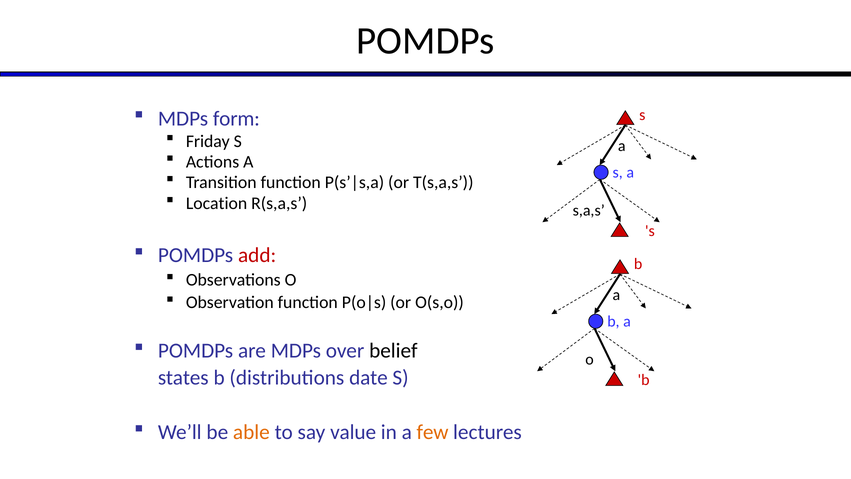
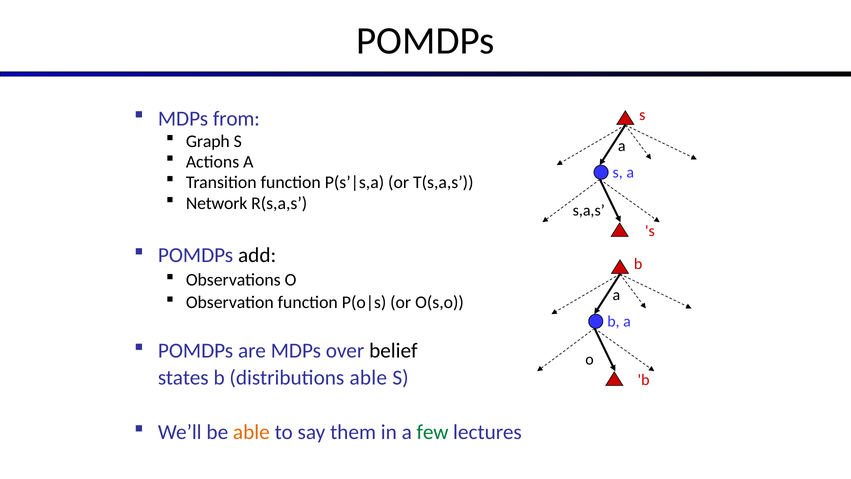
form: form -> from (236, 119)
Friday: Friday -> Graph (208, 141)
Location: Location -> Network (217, 203)
add colour: red -> black (257, 255)
distributions date: date -> able (368, 378)
value: value -> them (353, 432)
few colour: orange -> green (433, 432)
